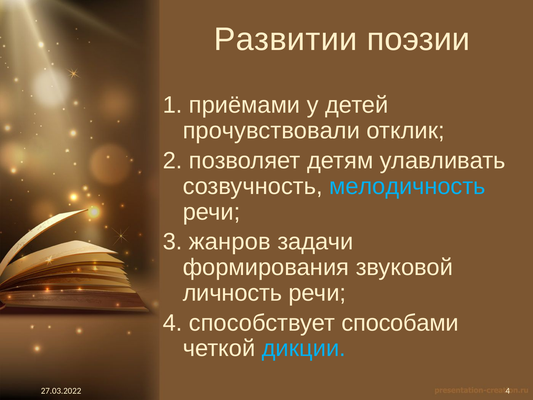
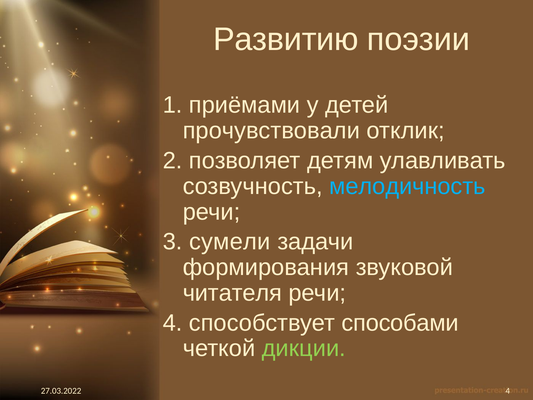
Развитии: Развитии -> Развитию (286, 39)
жанров: жанров -> сумели (230, 242)
личность: личность -> читателя (232, 293)
дикции colour: light blue -> light green (304, 348)
